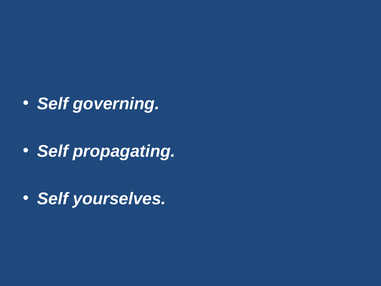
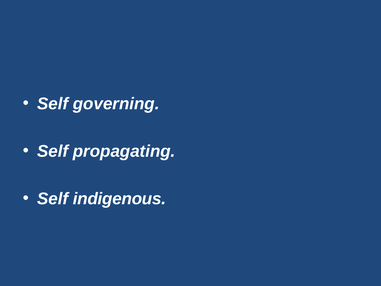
yourselves: yourselves -> indigenous (119, 199)
